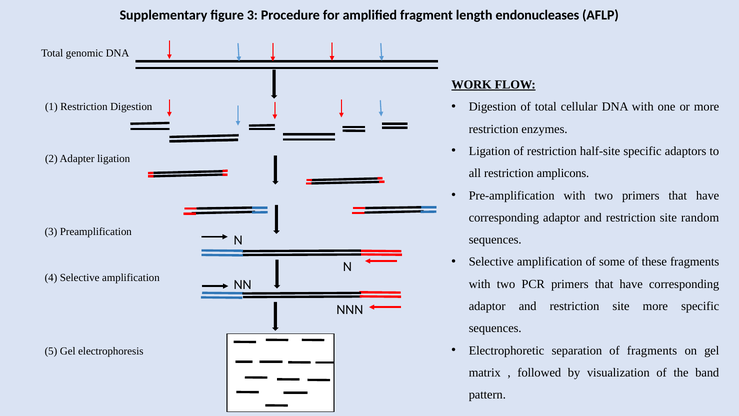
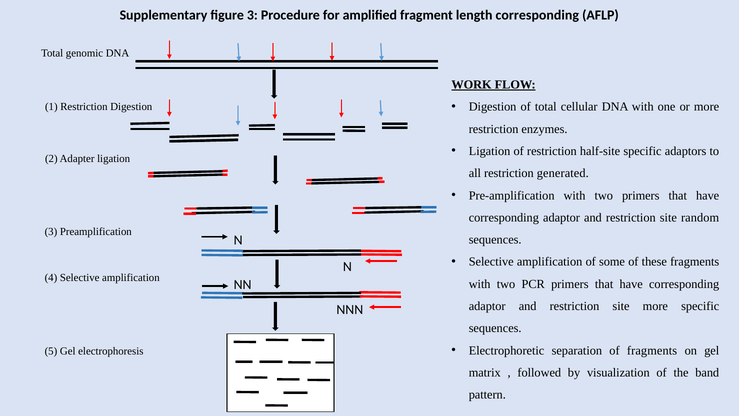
length endonucleases: endonucleases -> corresponding (537, 15)
amplicons: amplicons -> generated (563, 173)
